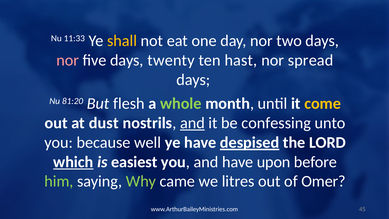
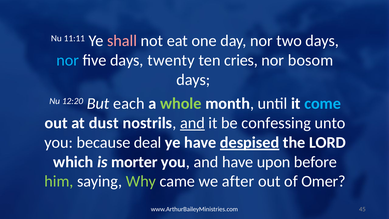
11:33: 11:33 -> 11:11 (74, 38)
shall colour: yellow -> pink (122, 41)
nor colour: pink -> light blue (68, 60)
hast: hast -> cries (241, 60)
spread: spread -> bosom (311, 60)
81:20: 81:20 -> 12:20 (73, 101)
flesh: flesh -> each (129, 103)
come colour: yellow -> light blue (323, 103)
well: well -> deal (148, 142)
which underline: present -> none (73, 162)
easiest: easiest -> morter (134, 162)
litres: litres -> after (238, 181)
